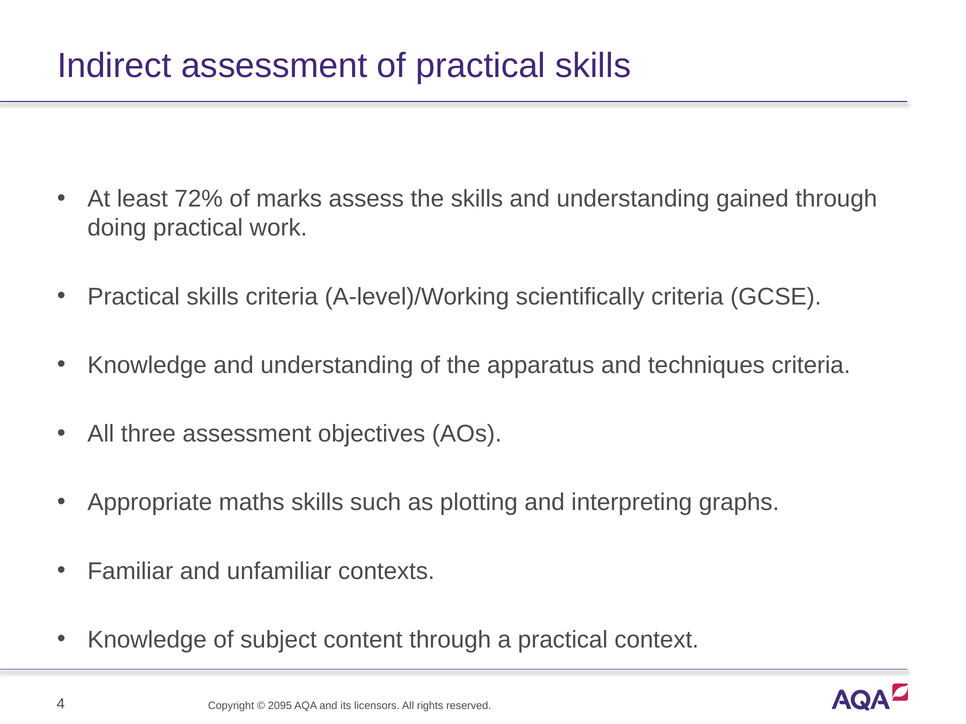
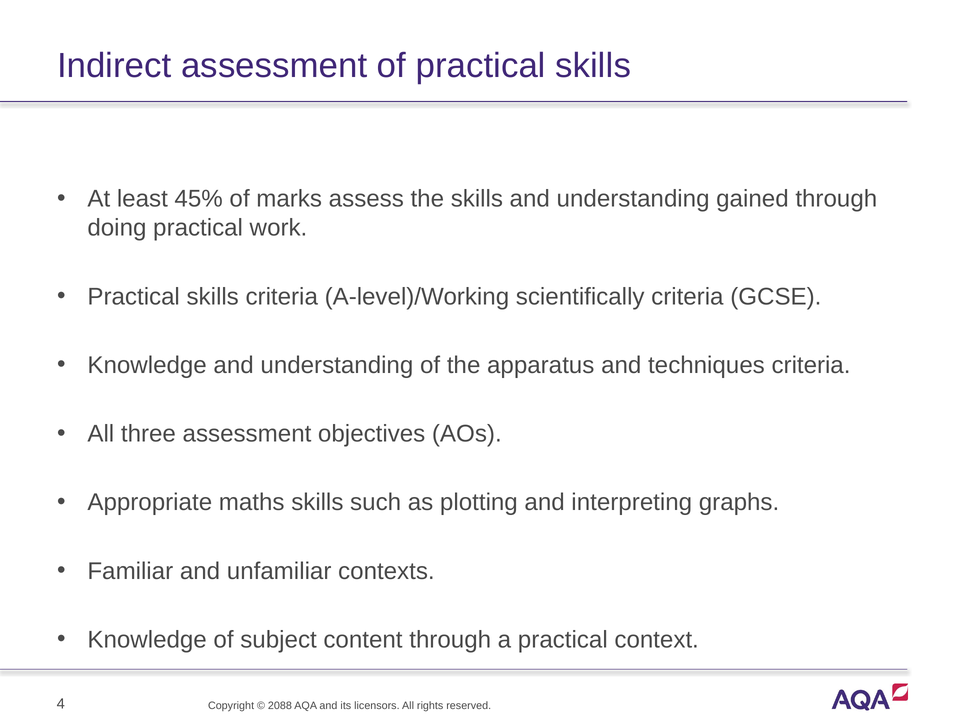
72%: 72% -> 45% (199, 199)
2095: 2095 -> 2088 (280, 706)
